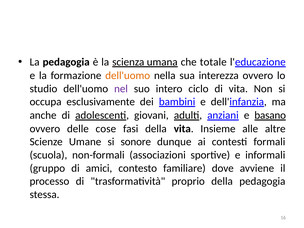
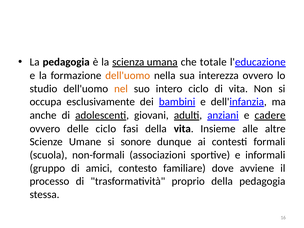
nel colour: purple -> orange (121, 89)
basano: basano -> cadere (270, 115)
delle cose: cose -> ciclo (106, 129)
